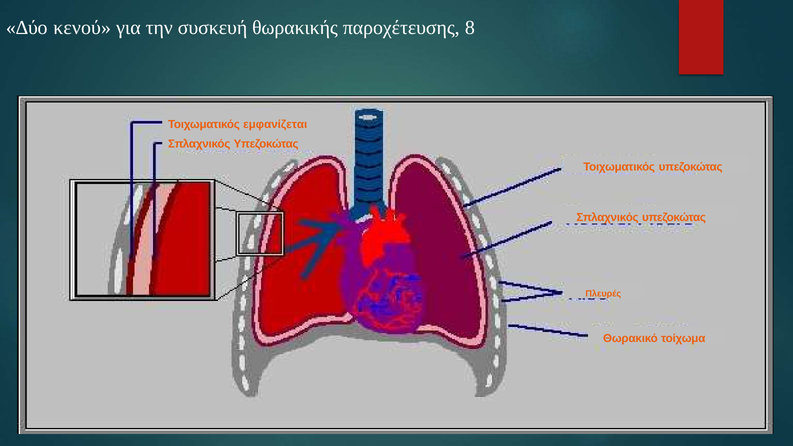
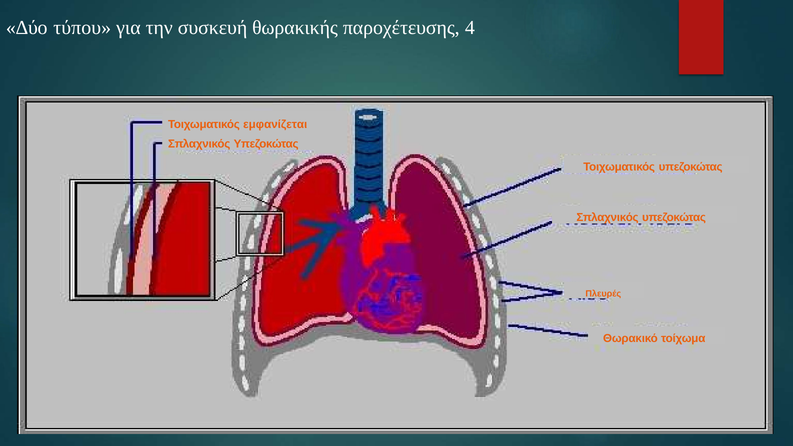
κενού: κενού -> τύπου (82, 28)
8: 8 -> 4 (470, 28)
